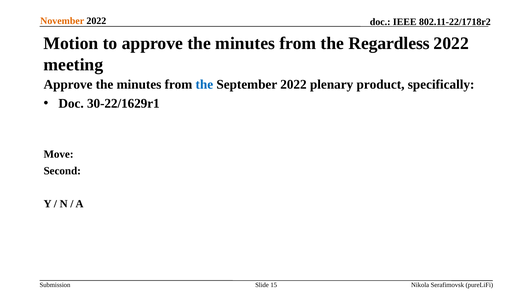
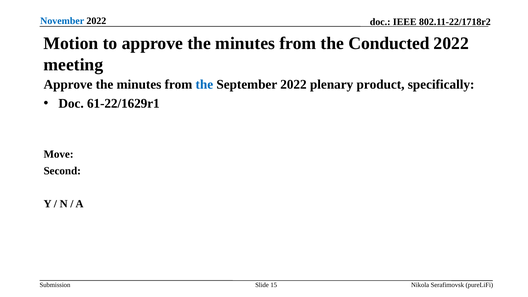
November colour: orange -> blue (62, 21)
Regardless: Regardless -> Conducted (389, 43)
30-22/1629r1: 30-22/1629r1 -> 61-22/1629r1 (123, 104)
